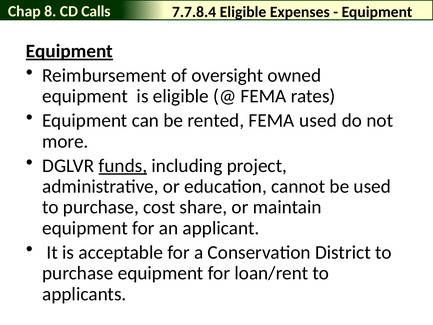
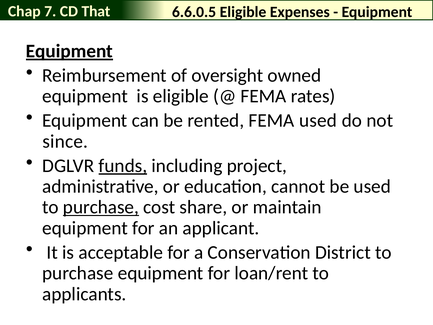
8: 8 -> 7 (50, 11)
Calls: Calls -> That (96, 11)
7.7.8.4: 7.7.8.4 -> 6.6.0.5 (194, 12)
more: more -> since (65, 141)
purchase underline: none -> present (101, 207)
